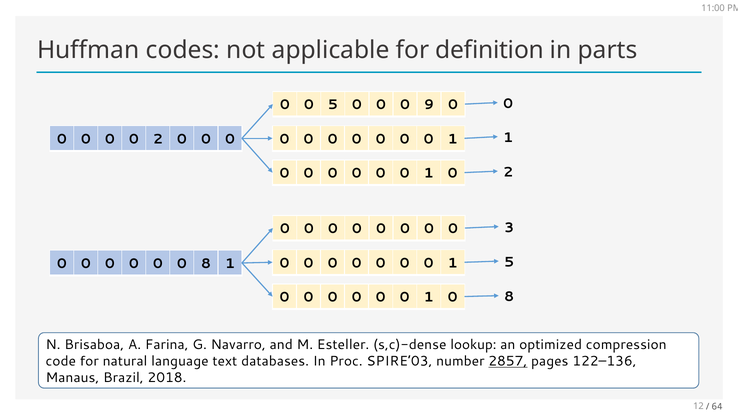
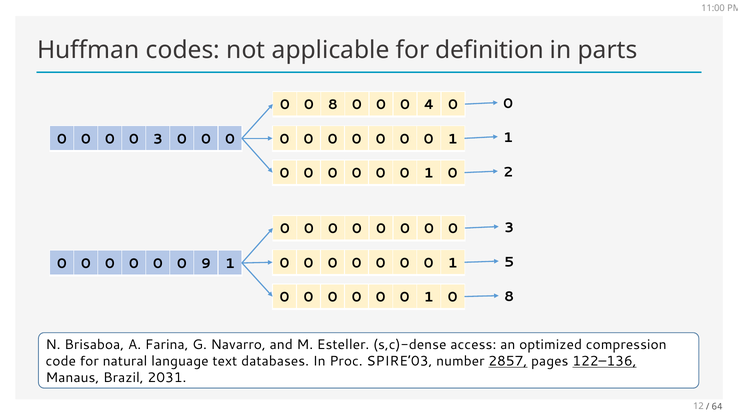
0 5: 5 -> 8 (333, 105)
9: 9 -> 4 (429, 105)
0 2: 2 -> 3 (158, 139)
0 8: 8 -> 9 (206, 264)
lookup: lookup -> access (473, 345)
122–136 underline: none -> present (604, 361)
2018: 2018 -> 2031 (167, 378)
